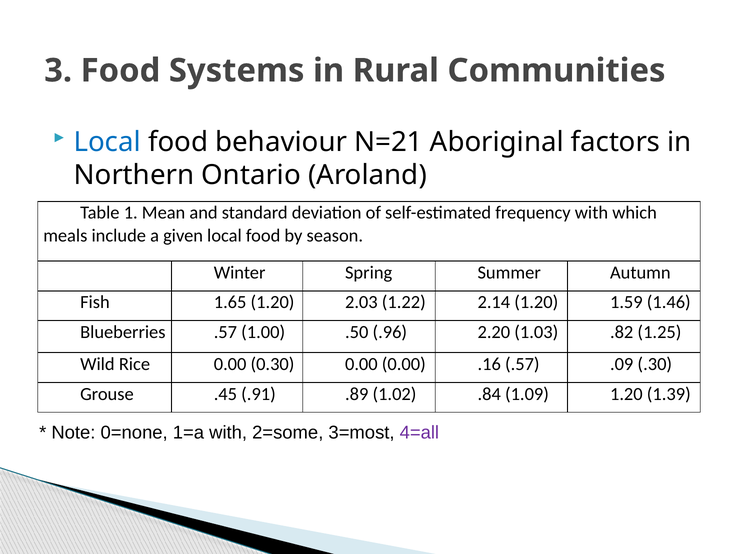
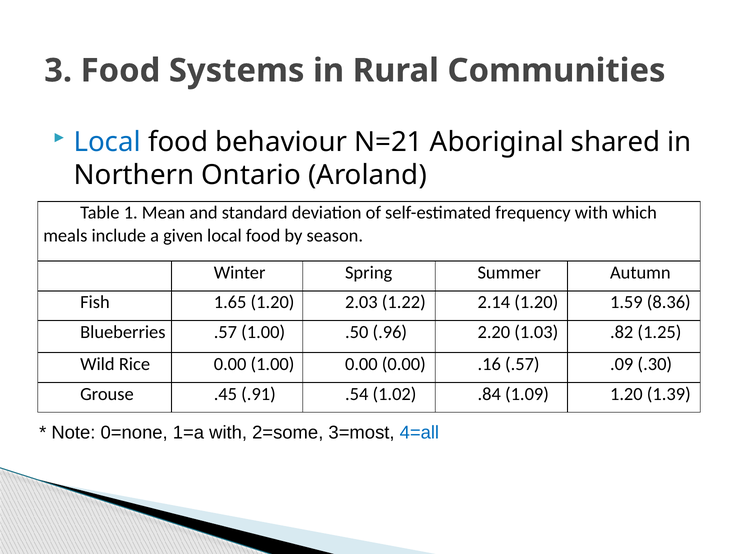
factors: factors -> shared (616, 142)
1.46: 1.46 -> 8.36 (669, 302)
0.00 0.30: 0.30 -> 1.00 (272, 364)
.89: .89 -> .54 (357, 394)
4=all colour: purple -> blue (419, 432)
